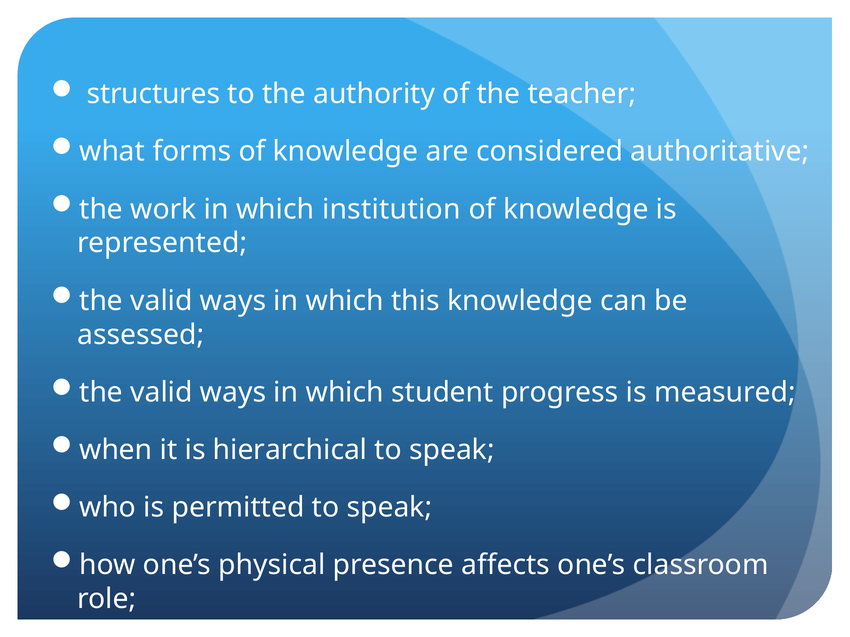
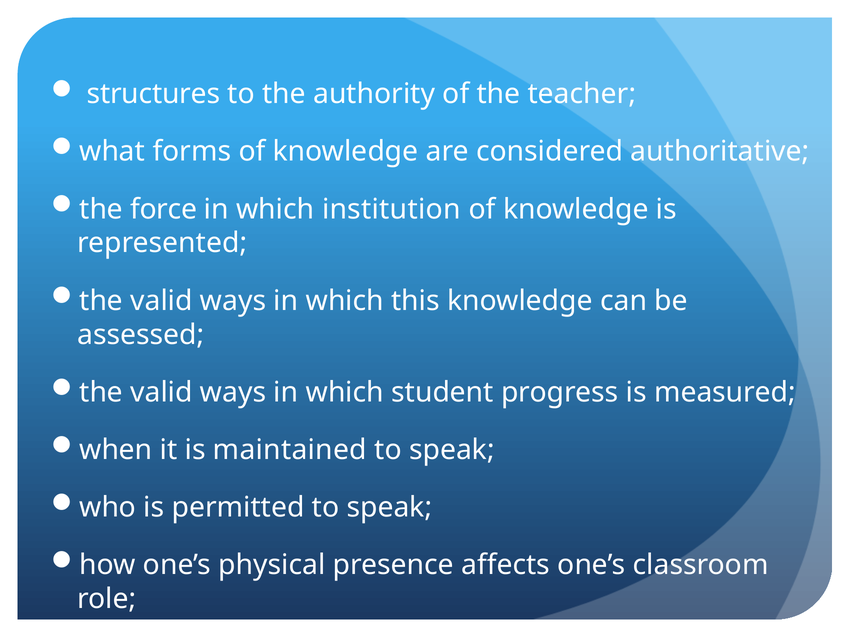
work: work -> force (164, 209)
hierarchical: hierarchical -> maintained (290, 450)
